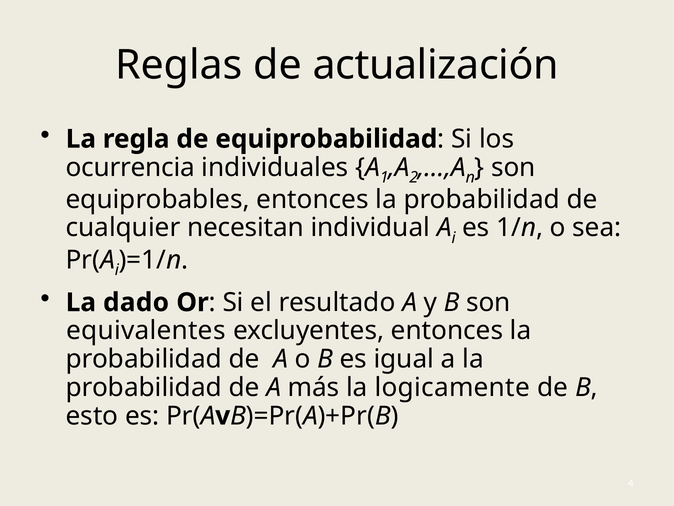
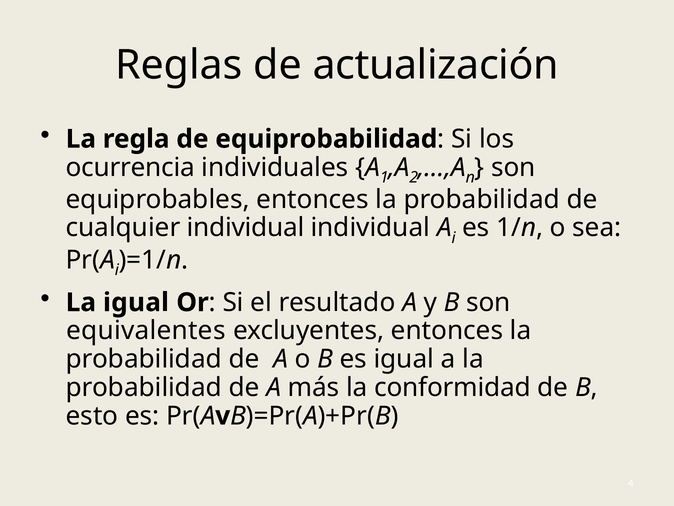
cualquier necesitan: necesitan -> individual (246, 228)
La dado: dado -> igual (136, 302)
logicamente: logicamente -> conformidad (453, 387)
